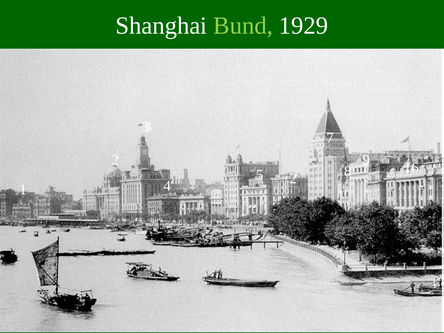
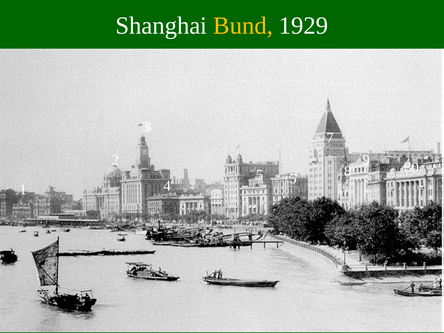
Bund colour: light green -> yellow (243, 26)
16: 16 -> 80 (411, 167)
5 2: 2 -> 5 (293, 179)
